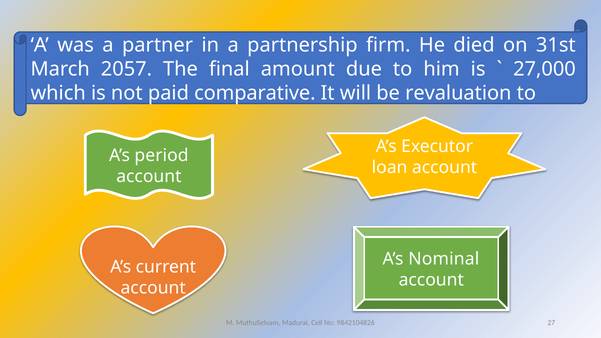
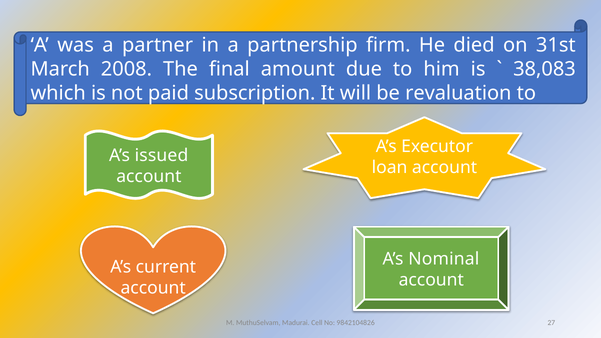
2057: 2057 -> 2008 (126, 69)
27,000: 27,000 -> 38,083 (544, 69)
comparative: comparative -> subscription (255, 93)
period: period -> issued (161, 155)
